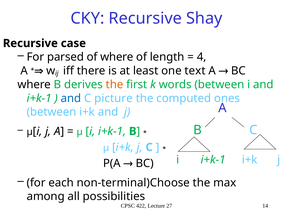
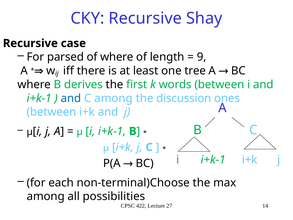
4: 4 -> 9 (202, 57)
text: text -> tree (195, 71)
the colour: orange -> black (115, 84)
C picture: picture -> among (114, 98)
computed: computed -> discussion (184, 98)
